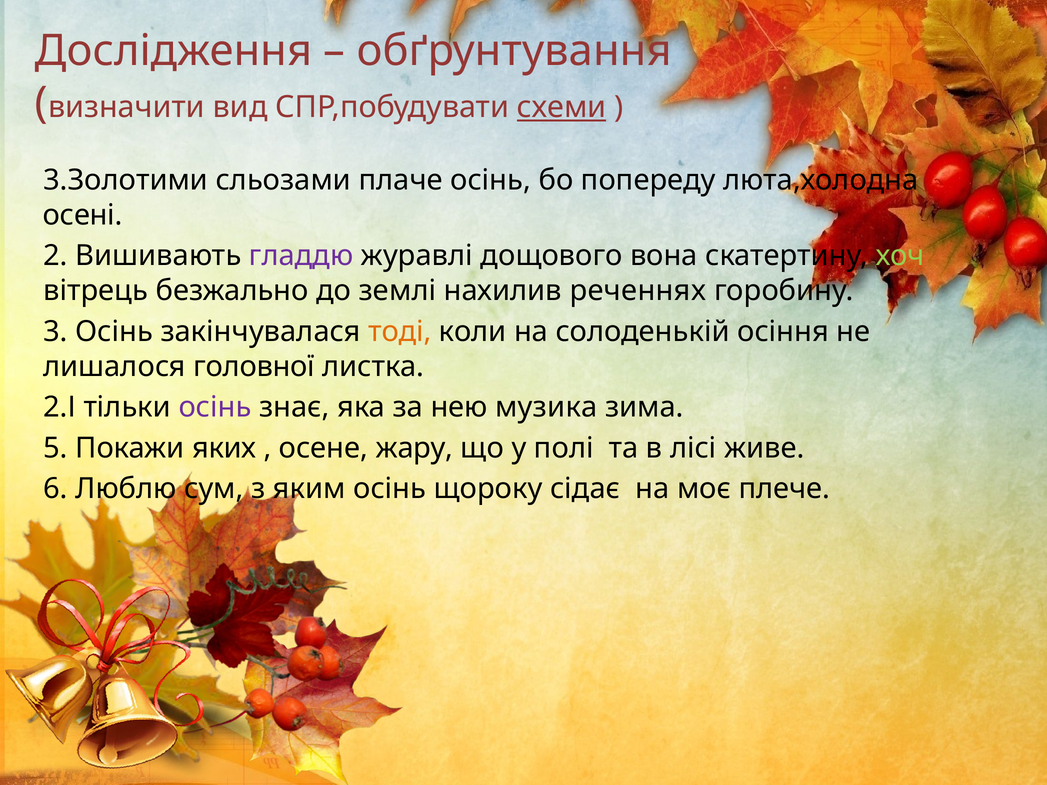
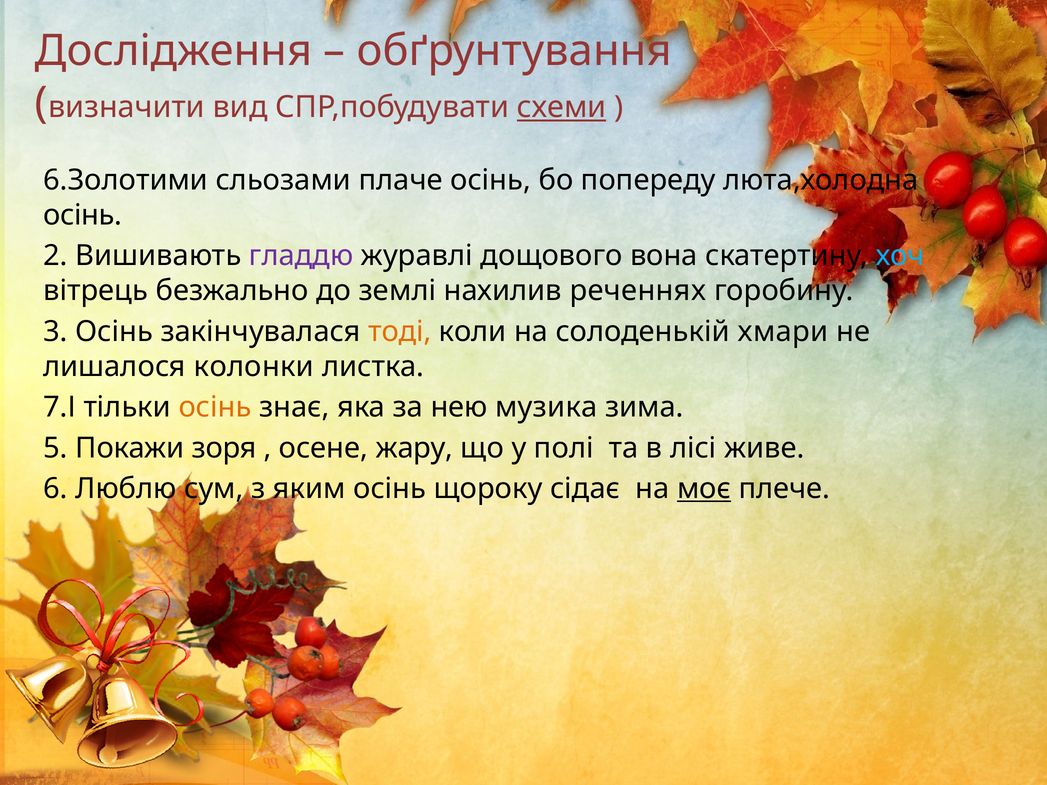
3.Золотими: 3.Золотими -> 6.Золотими (126, 180)
осені: осені -> осінь (83, 215)
хоч colour: light green -> light blue (900, 256)
осіння: осіння -> хмари (783, 332)
головної: головної -> колонки (254, 367)
2.І: 2.І -> 7.І (60, 407)
осінь colour: purple -> orange (215, 407)
яких: яких -> зоря (224, 448)
моє underline: none -> present (704, 489)
